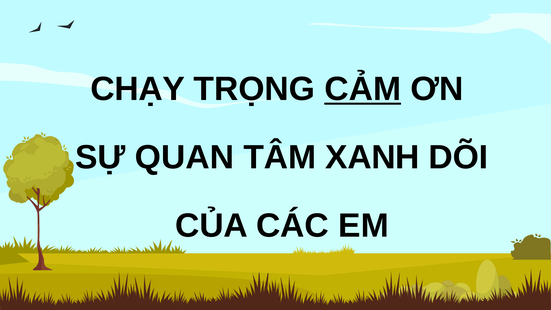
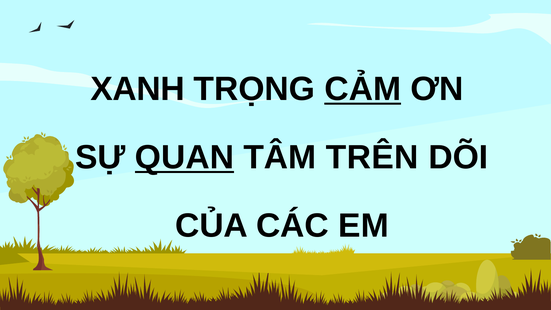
CHẠY: CHẠY -> XANH (138, 89)
QUAN underline: none -> present (184, 157)
XANH: XANH -> TRÊN (372, 157)
